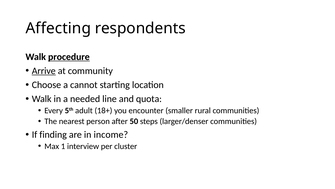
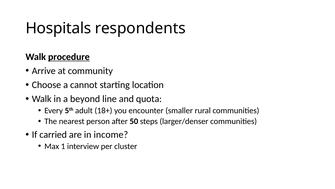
Affecting: Affecting -> Hospitals (58, 28)
Arrive underline: present -> none (44, 71)
needed: needed -> beyond (85, 99)
finding: finding -> carried (53, 134)
